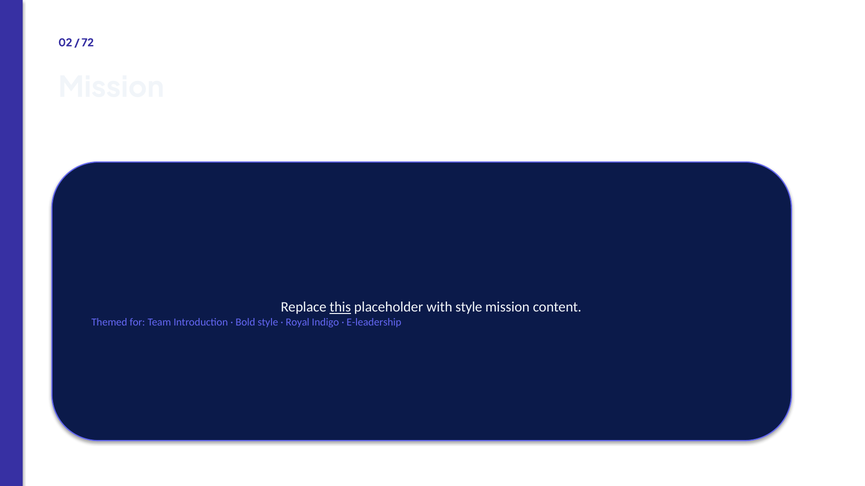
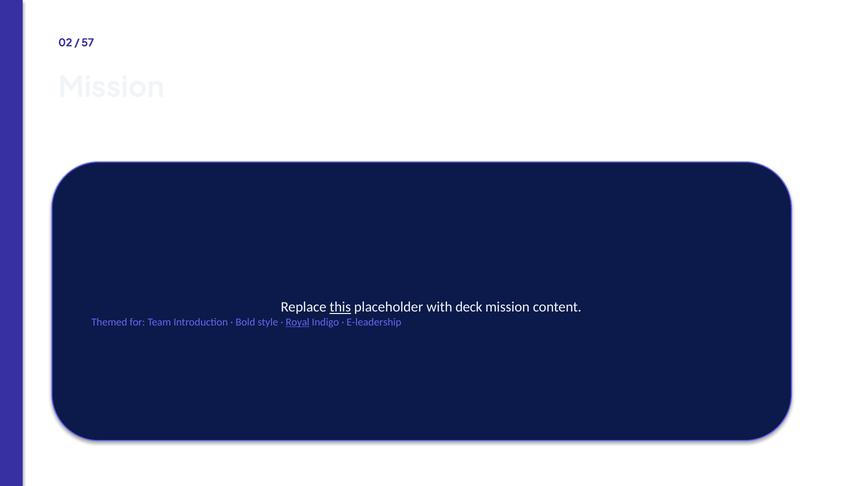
72: 72 -> 57 (88, 43)
with style: style -> deck (469, 308)
Royal underline: none -> present (298, 322)
